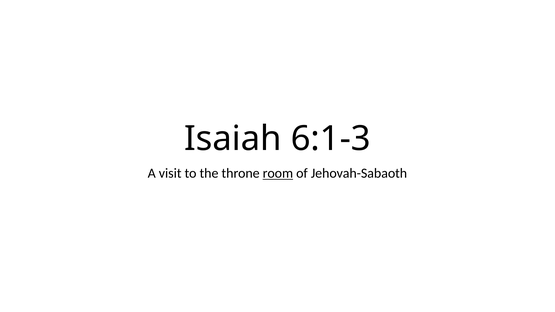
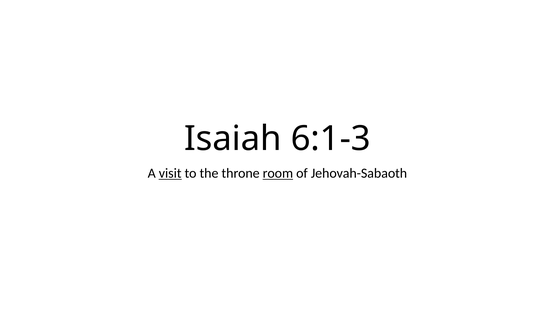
visit underline: none -> present (170, 173)
